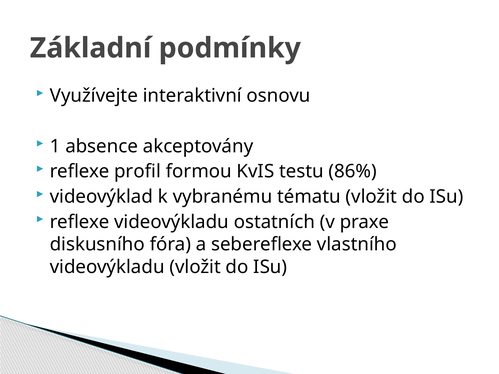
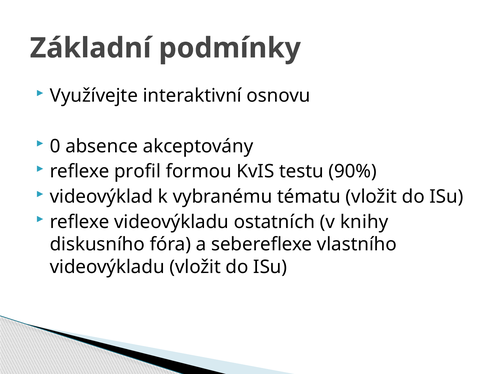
1: 1 -> 0 (55, 146)
86%: 86% -> 90% (353, 172)
praxe: praxe -> knihy (364, 222)
